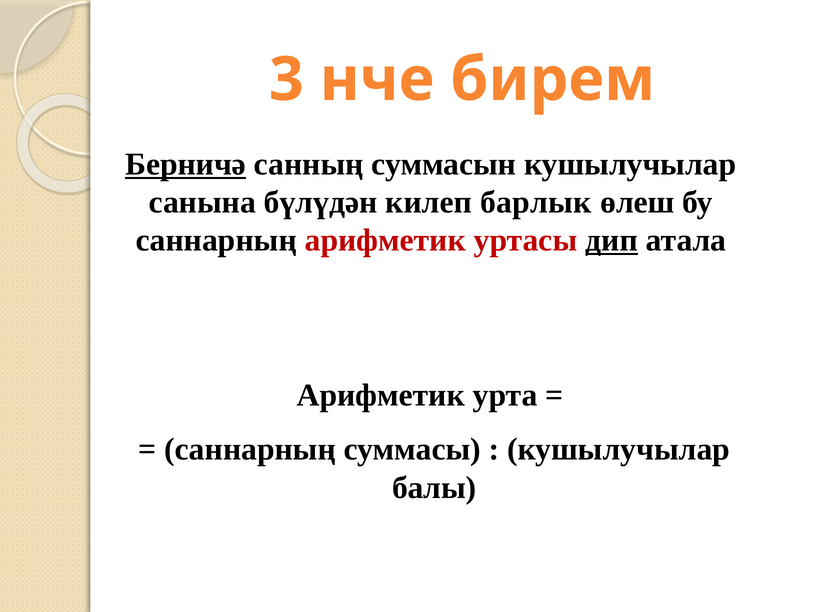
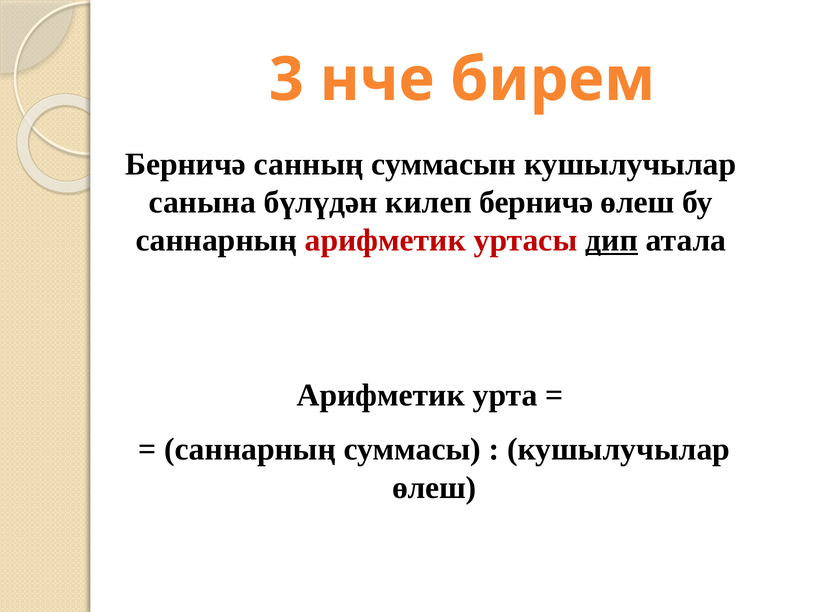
Берничә underline: present -> none (186, 164)
килеп барлык: барлык -> берничә (536, 202)
балы: балы -> өлеш (434, 487)
